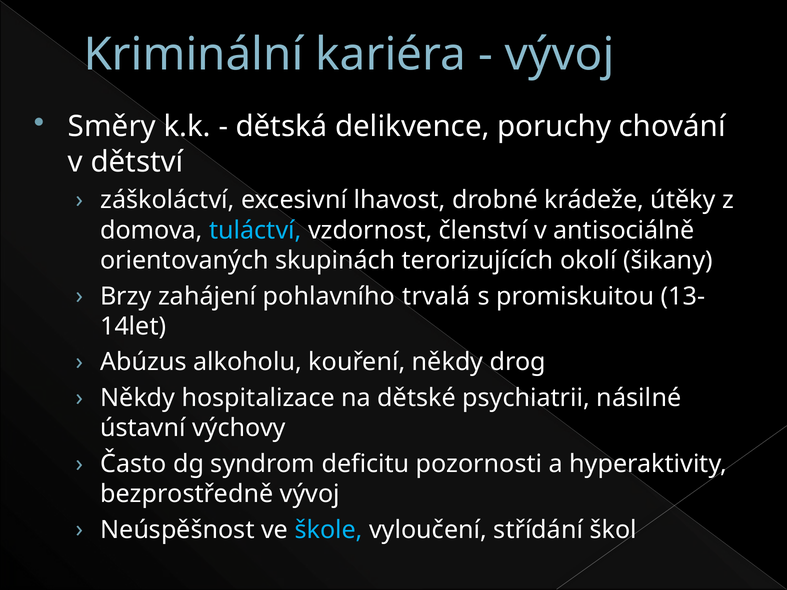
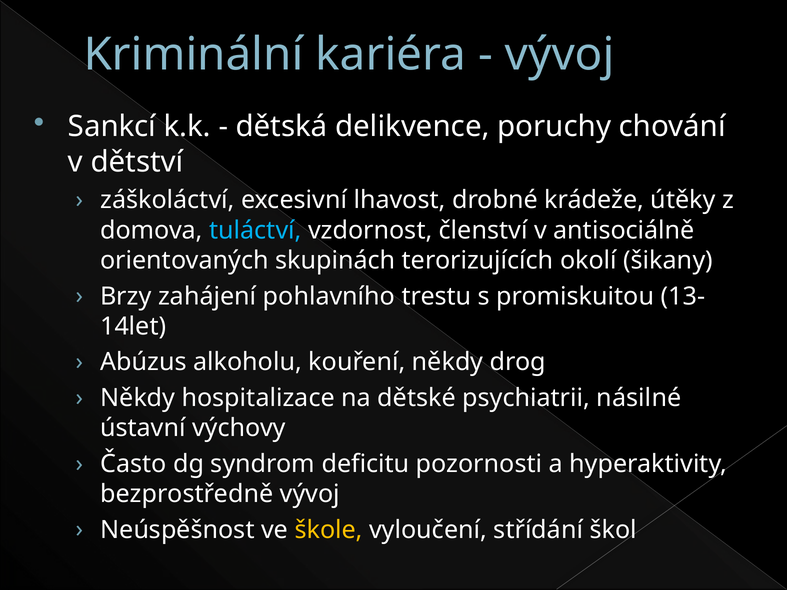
Směry: Směry -> Sankcí (112, 127)
trvalá: trvalá -> trestu (437, 296)
škole colour: light blue -> yellow (329, 530)
